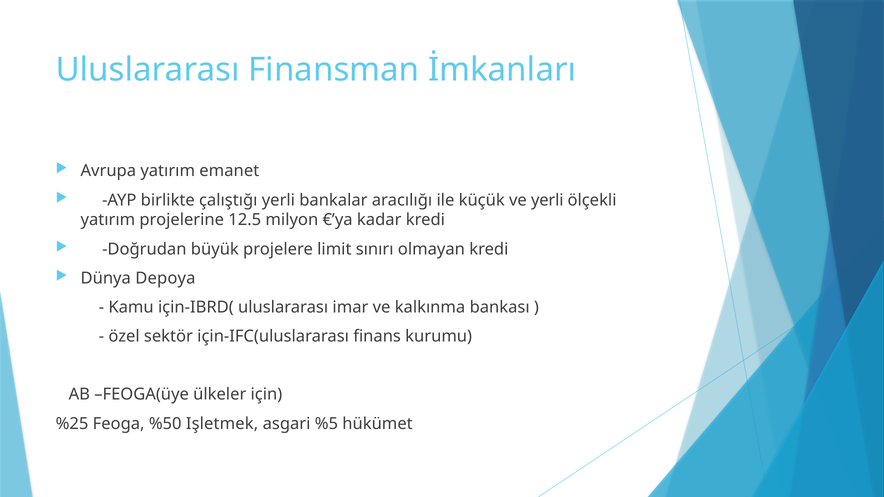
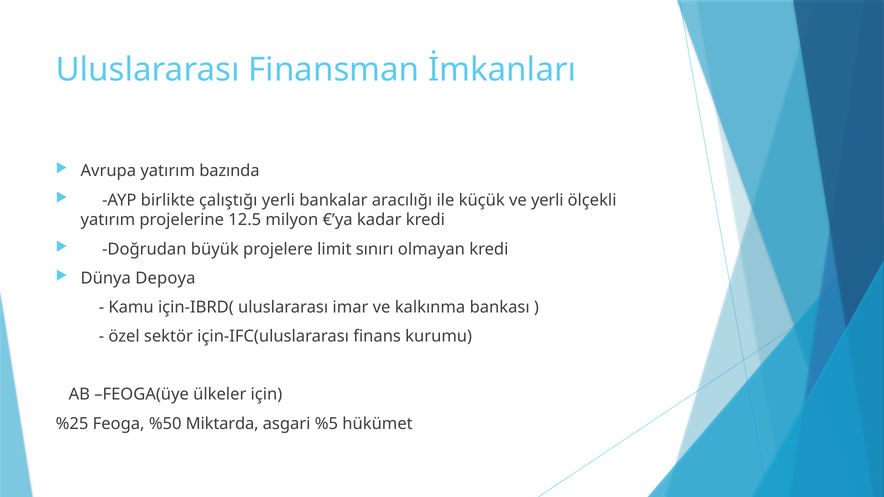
emanet: emanet -> bazında (229, 171)
Işletmek: Işletmek -> Miktarda (222, 424)
